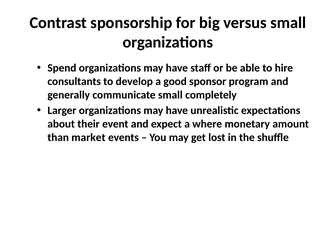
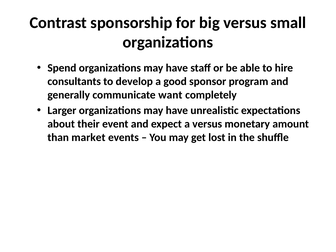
communicate small: small -> want (170, 95)
a where: where -> versus (207, 124)
